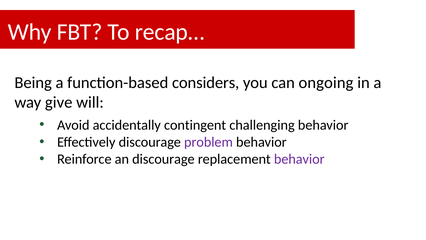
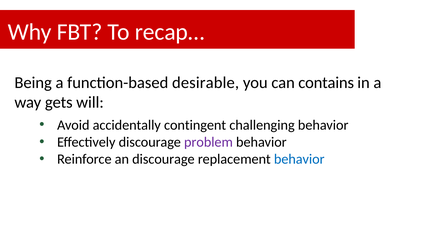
considers: considers -> desirable (206, 82)
ongoing: ongoing -> contains (326, 82)
give: give -> gets (59, 102)
behavior colour: purple -> blue (299, 159)
